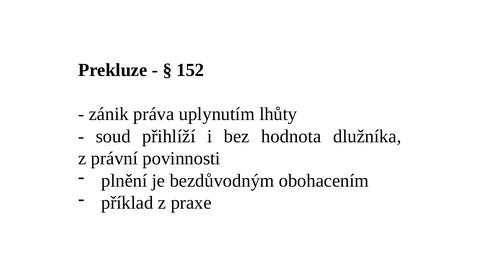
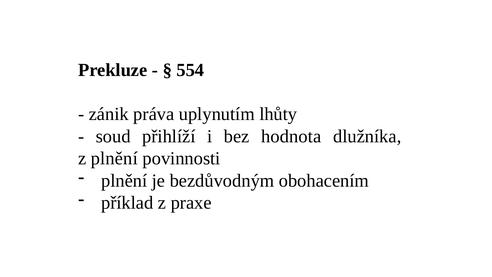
152: 152 -> 554 (190, 70)
z právní: právní -> plnění (114, 158)
